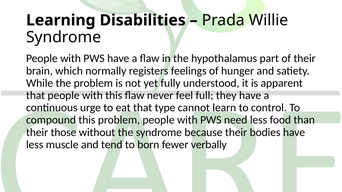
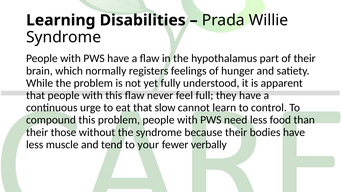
type: type -> slow (165, 108)
born: born -> your (148, 145)
